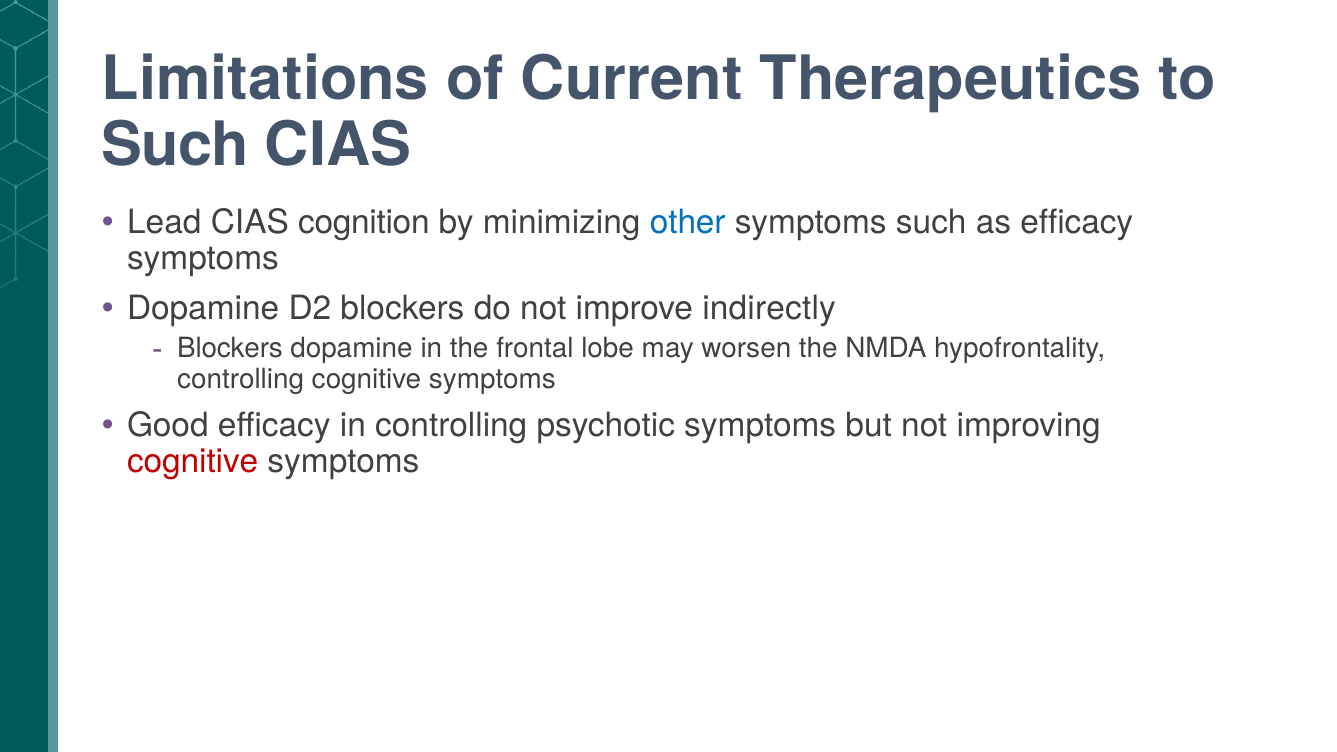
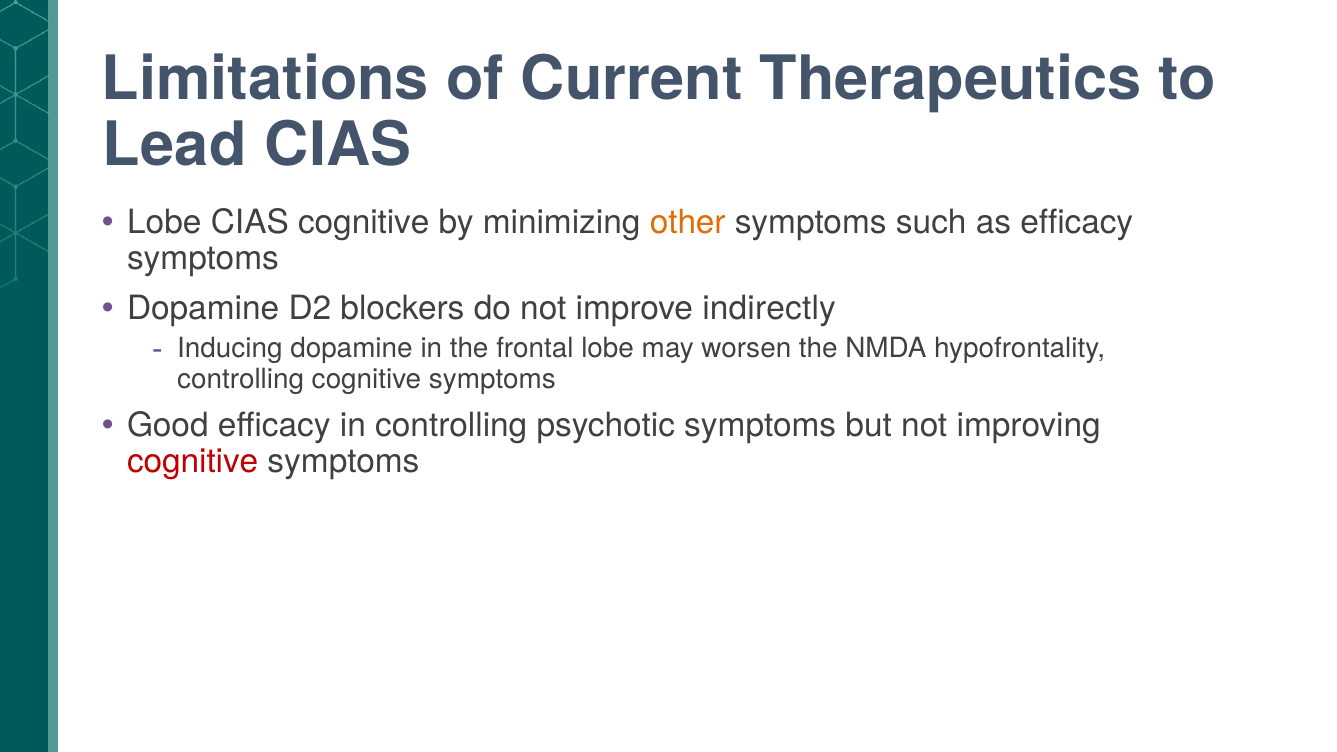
Such: Such -> Lead (175, 145)
Lead: Lead -> Lobe (164, 223)
CIAS cognition: cognition -> cognitive (364, 223)
other colour: blue -> orange (688, 223)
Blockers: Blockers -> Inducing (230, 349)
